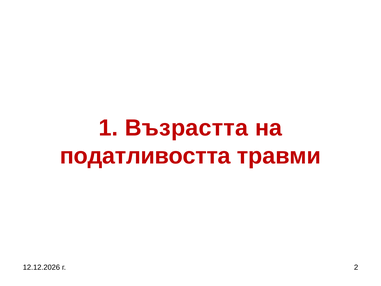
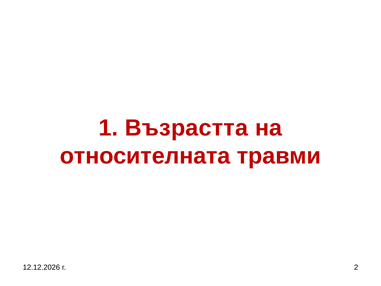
податливостта: податливостта -> относителната (145, 156)
